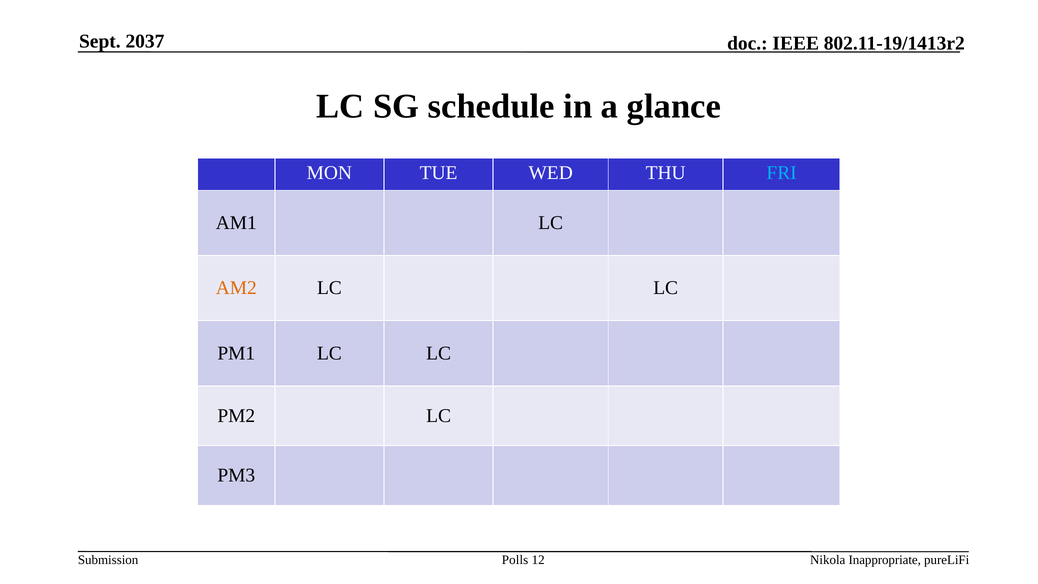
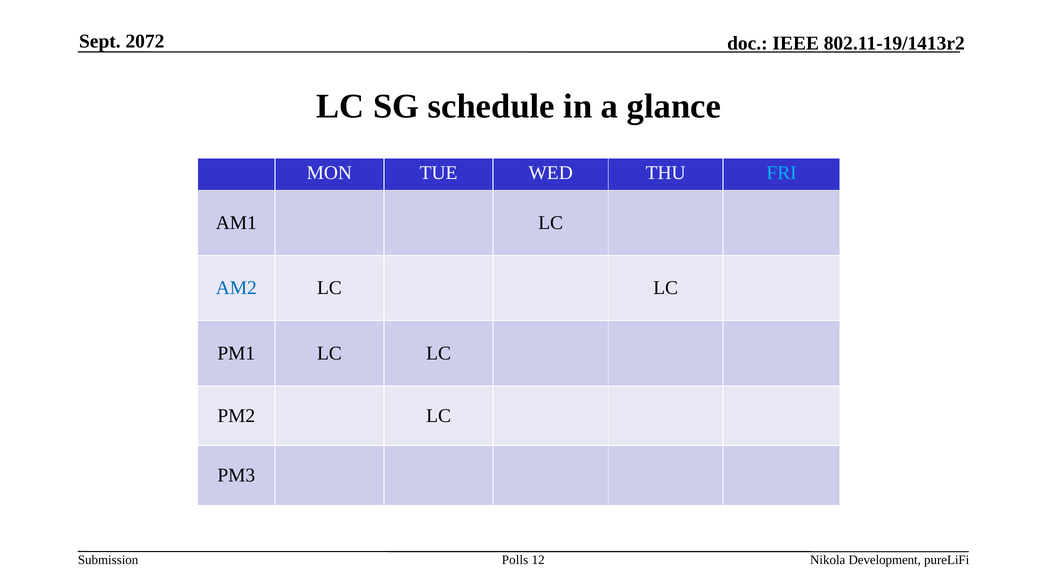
2037: 2037 -> 2072 (145, 41)
AM2 colour: orange -> blue (236, 288)
Inappropriate: Inappropriate -> Development (885, 560)
